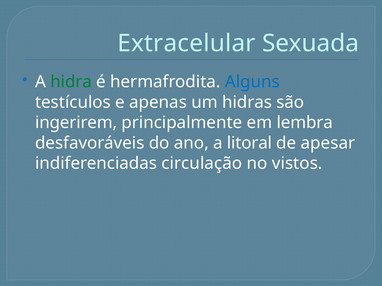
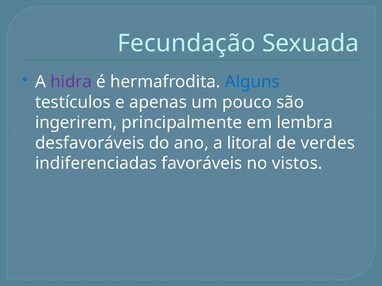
Extracelular: Extracelular -> Fecundação (186, 44)
hidra colour: green -> purple (71, 82)
hidras: hidras -> pouco (247, 102)
apesar: apesar -> verdes (328, 143)
circulação: circulação -> favoráveis (202, 164)
